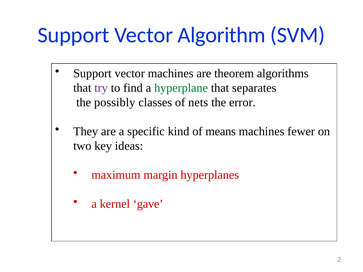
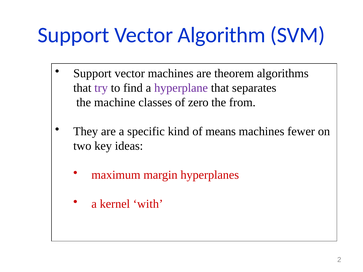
hyperplane colour: green -> purple (181, 88)
possibly: possibly -> machine (115, 102)
nets: nets -> zero (198, 102)
error: error -> from (242, 102)
gave: gave -> with (148, 204)
